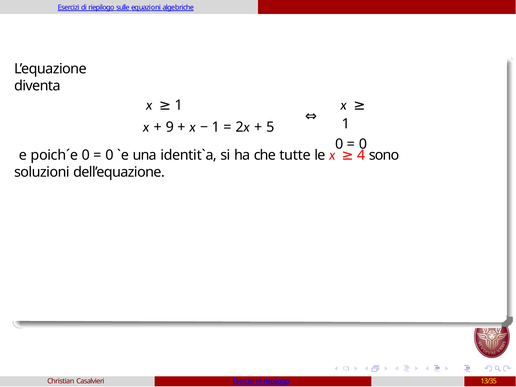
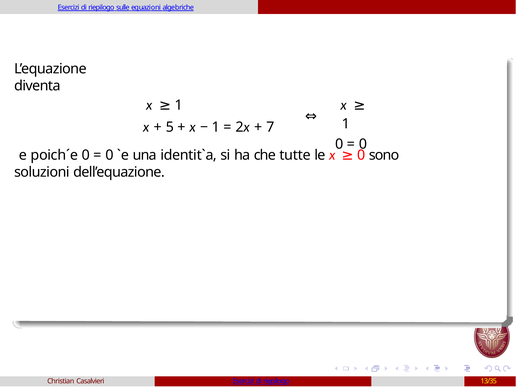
9: 9 -> 5 (170, 127)
5: 5 -> 7 (270, 127)
4: 4 -> 0 (361, 155)
